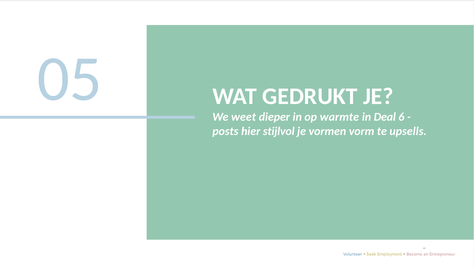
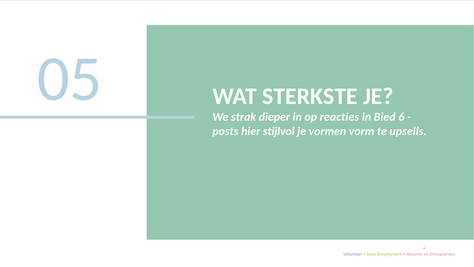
GEDRUKT: GEDRUKT -> STERKSTE (310, 96)
weet: weet -> strak (244, 117)
warmte: warmte -> reacties (339, 117)
Deal: Deal -> Bied (385, 117)
